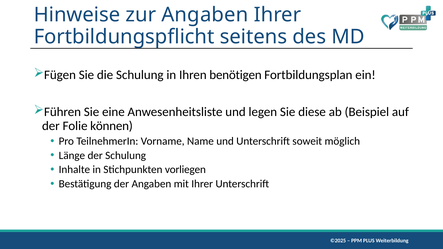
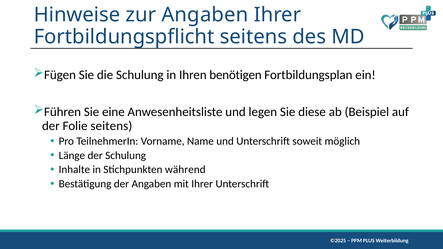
Folie können: können -> seitens (111, 126)
vorliegen: vorliegen -> während (185, 170)
